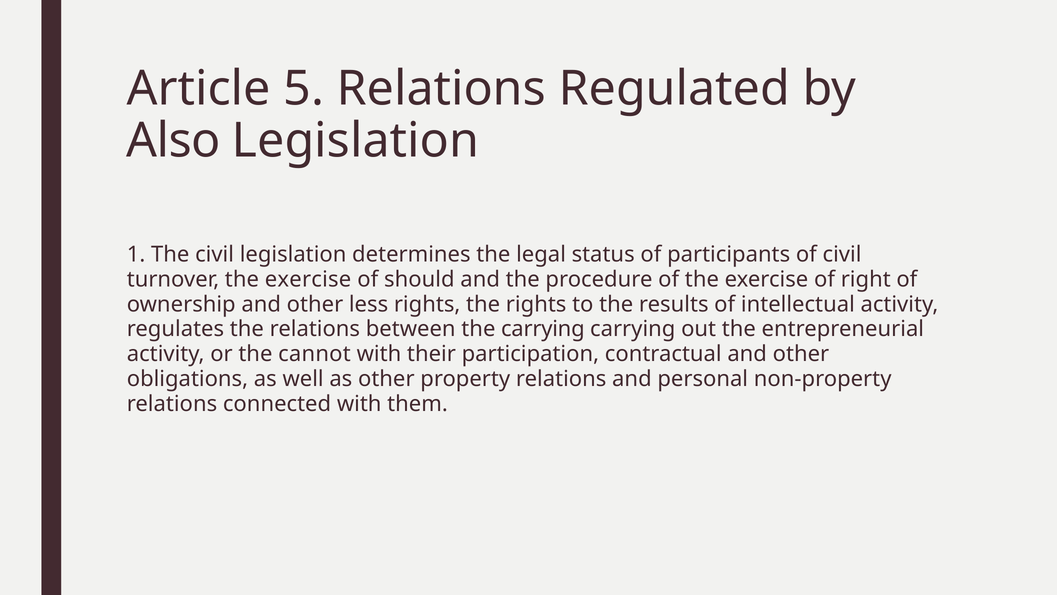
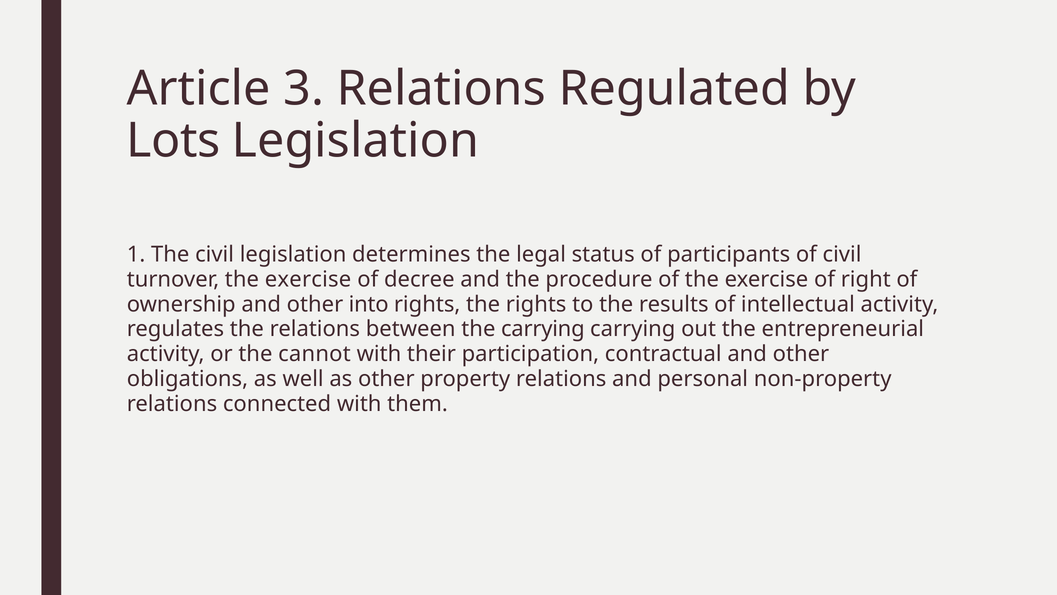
5: 5 -> 3 (304, 89)
Also: Also -> Lots (173, 141)
should: should -> decree (419, 279)
less: less -> into (369, 304)
